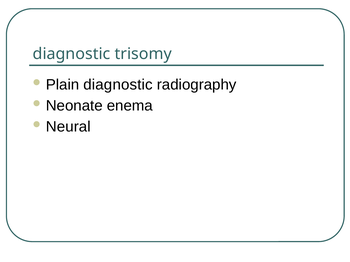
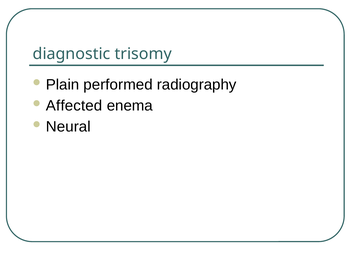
Plain diagnostic: diagnostic -> performed (118, 85)
Neonate: Neonate -> Affected (74, 106)
